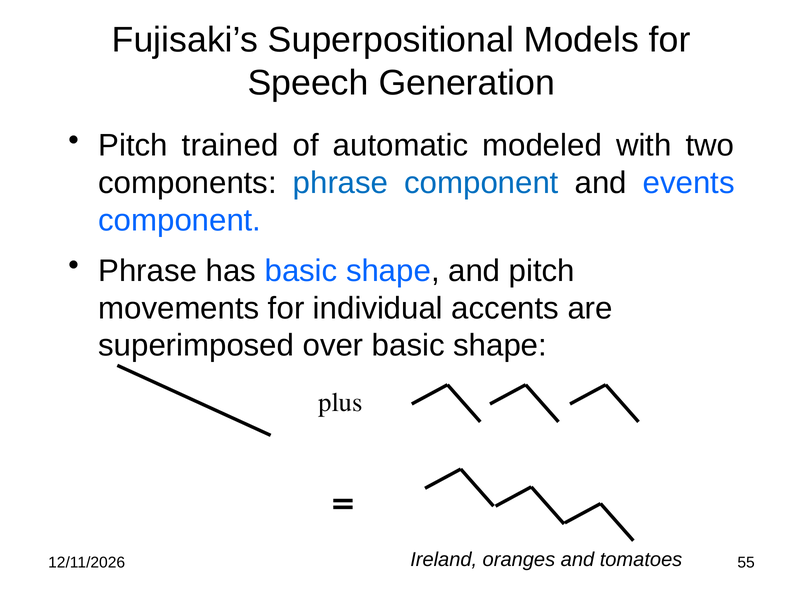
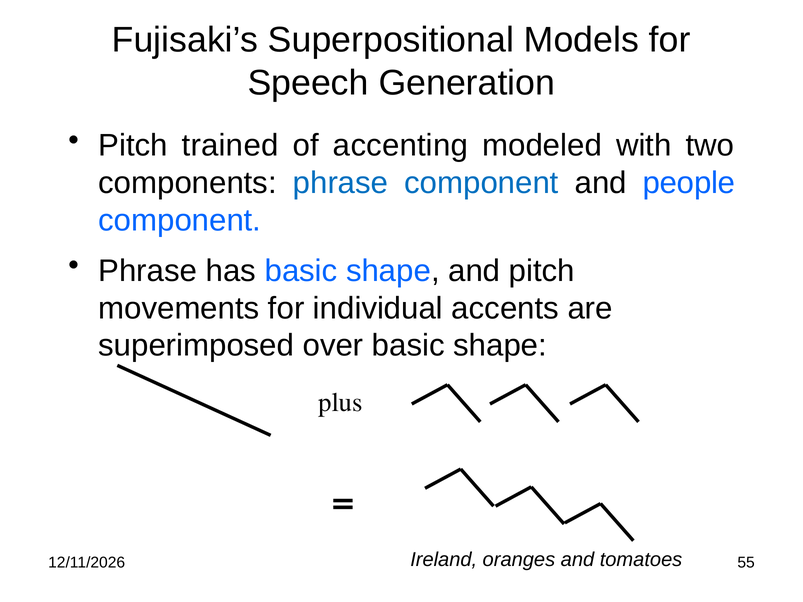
automatic: automatic -> accenting (400, 145)
events: events -> people (689, 183)
